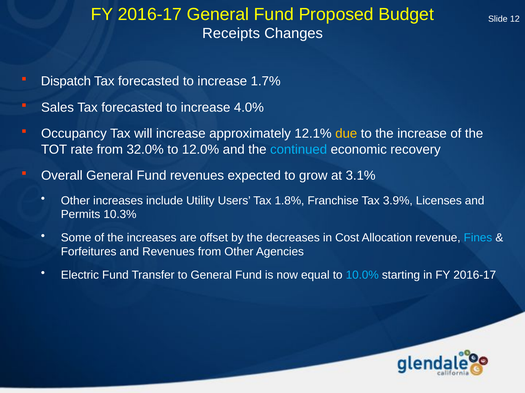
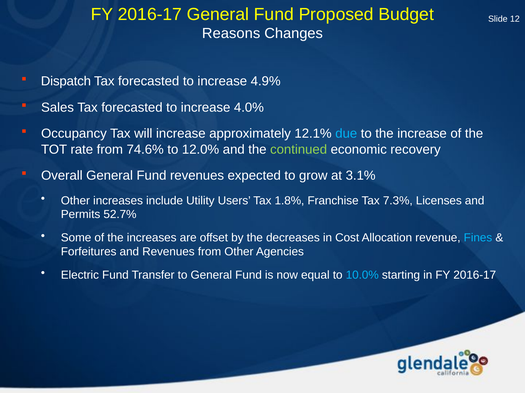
Receipts: Receipts -> Reasons (231, 33)
1.7%: 1.7% -> 4.9% (266, 81)
due colour: yellow -> light blue (346, 134)
32.0%: 32.0% -> 74.6% (145, 150)
continued colour: light blue -> light green (299, 150)
3.9%: 3.9% -> 7.3% (398, 201)
10.3%: 10.3% -> 52.7% (120, 215)
